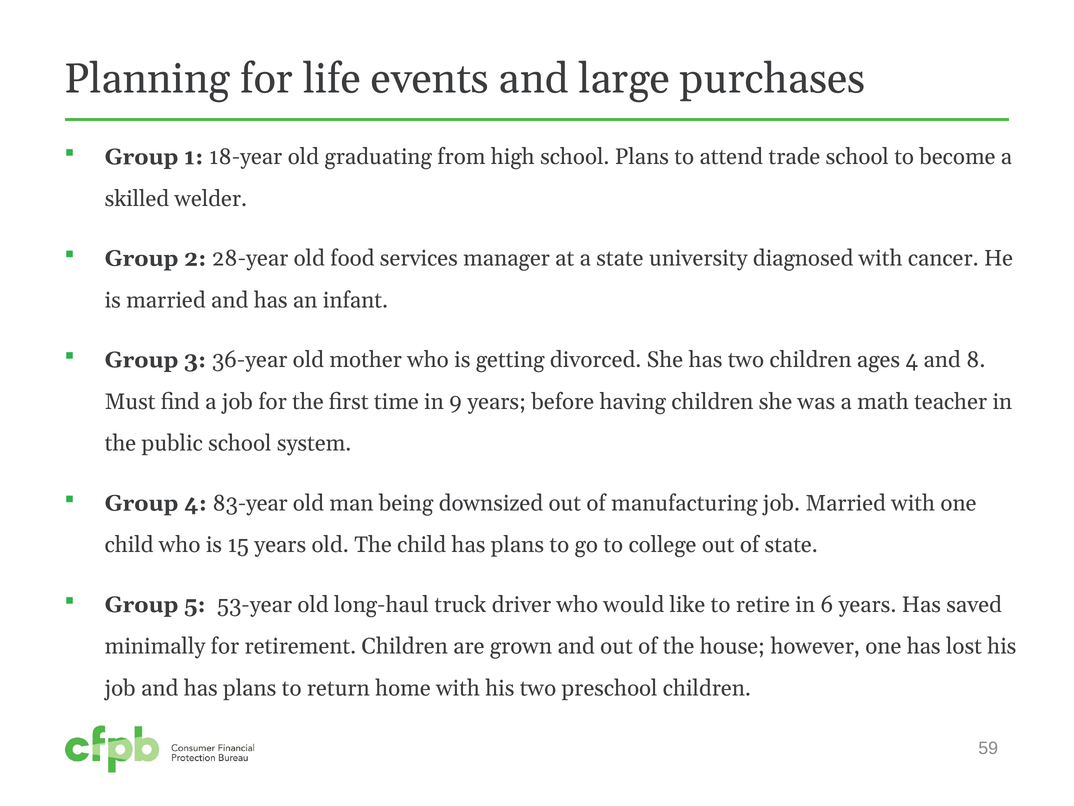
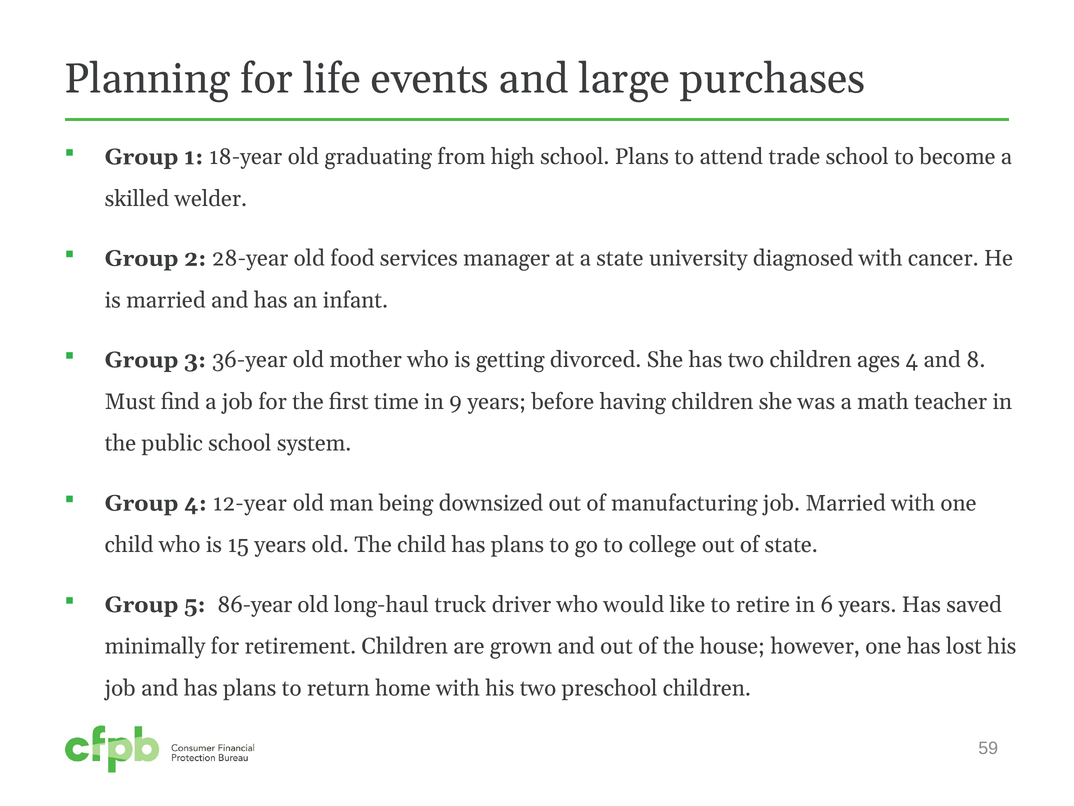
83-year: 83-year -> 12-year (250, 503)
53-year: 53-year -> 86-year (255, 604)
